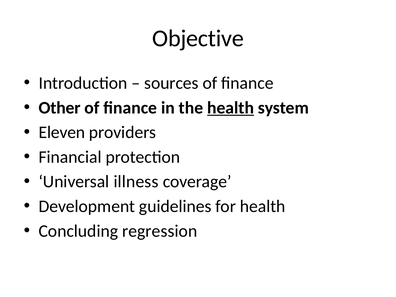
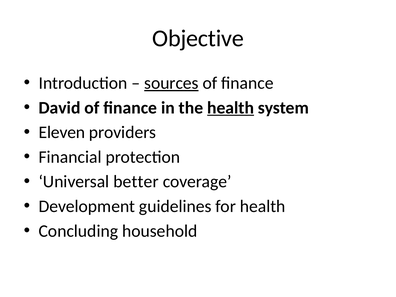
sources underline: none -> present (171, 83)
Other: Other -> David (60, 108)
illness: illness -> better (136, 182)
regression: regression -> household (160, 231)
